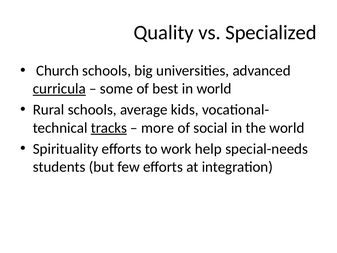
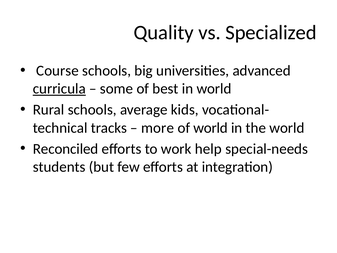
Church: Church -> Course (57, 71)
tracks underline: present -> none (109, 128)
of social: social -> world (211, 128)
Spirituality: Spirituality -> Reconciled (66, 149)
